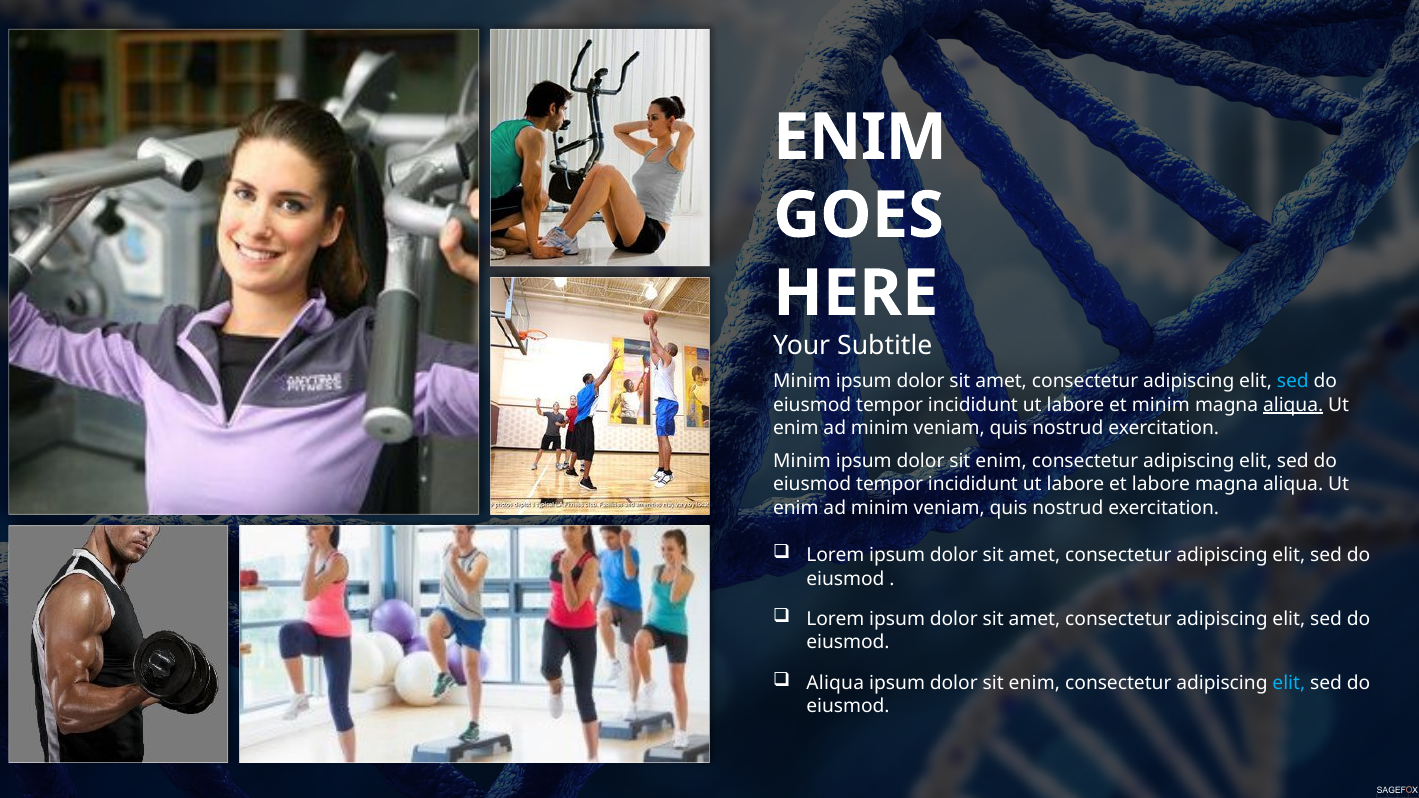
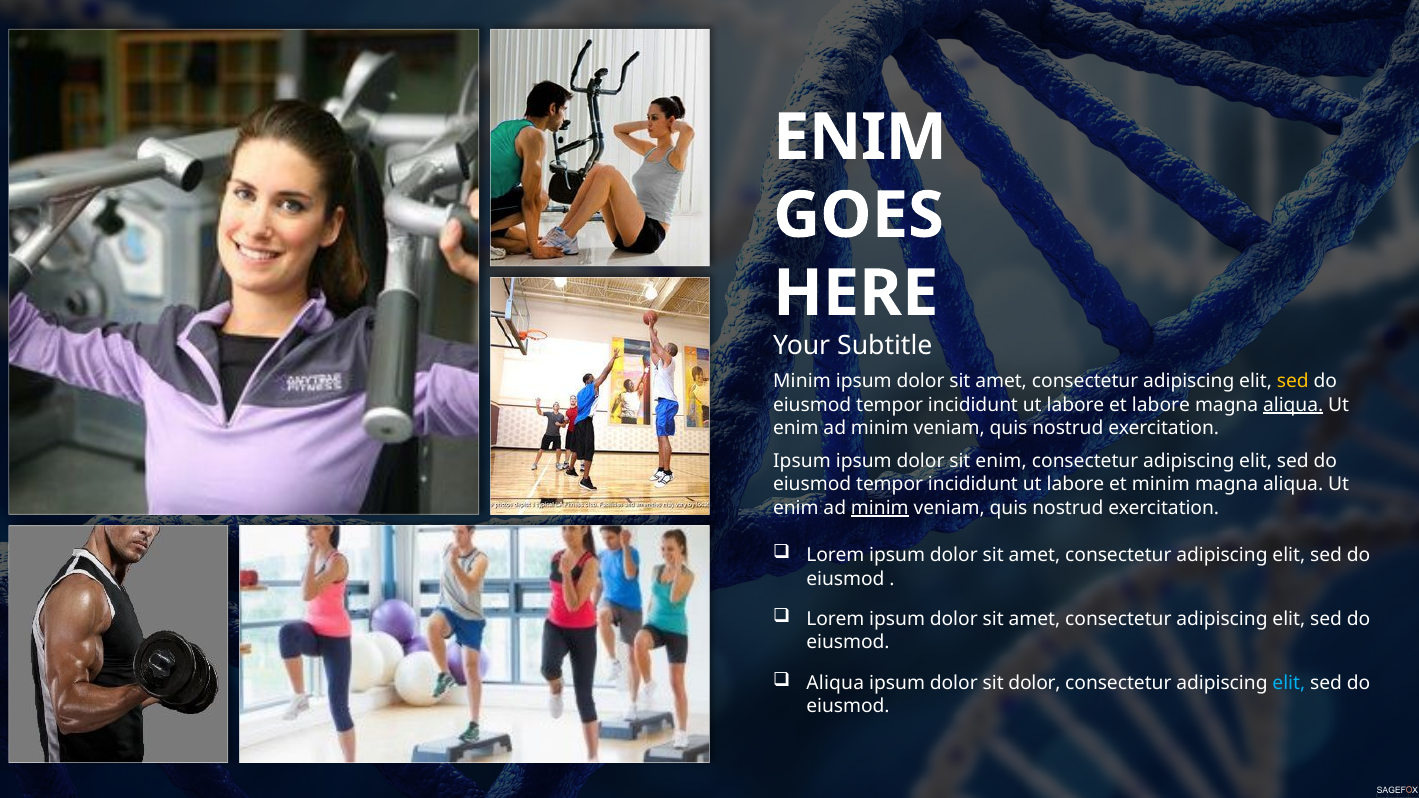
sed colour: light blue -> yellow (1293, 382)
et minim: minim -> labore (1161, 405)
Minim: Minim -> Ipsum (802, 462)
et labore: labore -> minim (1161, 485)
minim underline: none -> present (880, 508)
enim: enim -> dolor (1035, 684)
